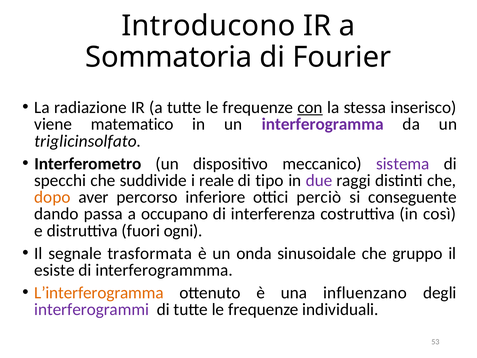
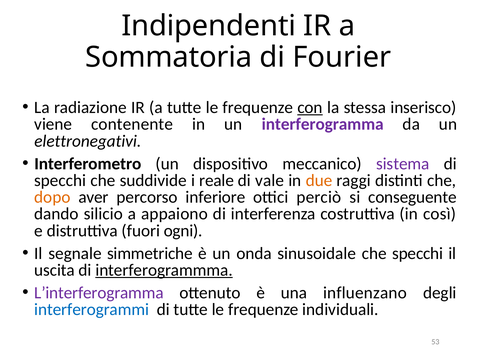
Introducono: Introducono -> Indipendenti (209, 26)
matematico: matematico -> contenente (132, 124)
triglicinsolfato: triglicinsolfato -> elettronegativi (88, 141)
tipo: tipo -> vale (270, 180)
due colour: purple -> orange (319, 180)
passa: passa -> silicio (103, 214)
occupano: occupano -> appaiono (174, 214)
trasformata: trasformata -> simmetriche (150, 253)
che gruppo: gruppo -> specchi (418, 253)
esiste: esiste -> uscita (55, 270)
interferogrammma underline: none -> present (164, 270)
L’interferogramma colour: orange -> purple (99, 293)
interferogrammi colour: purple -> blue (92, 309)
